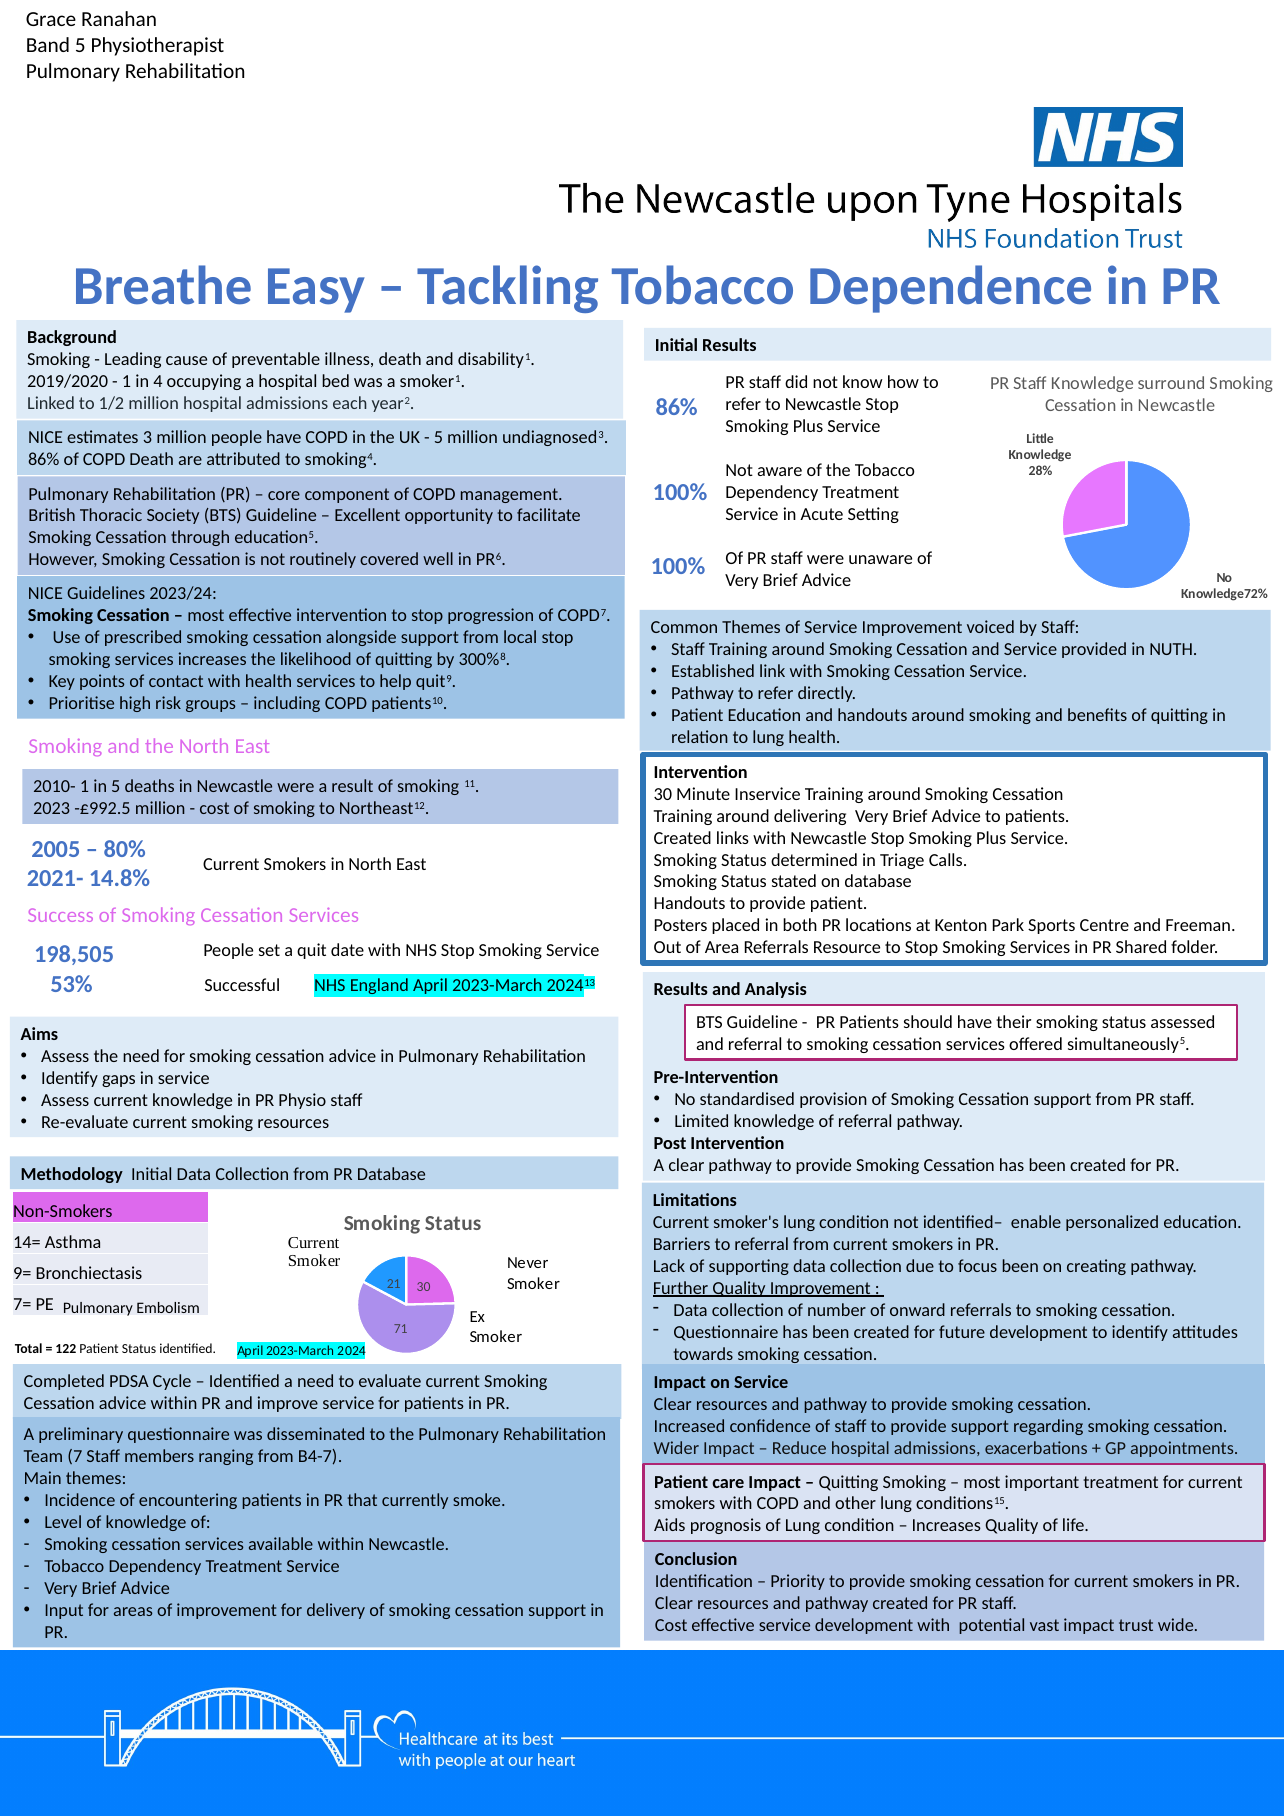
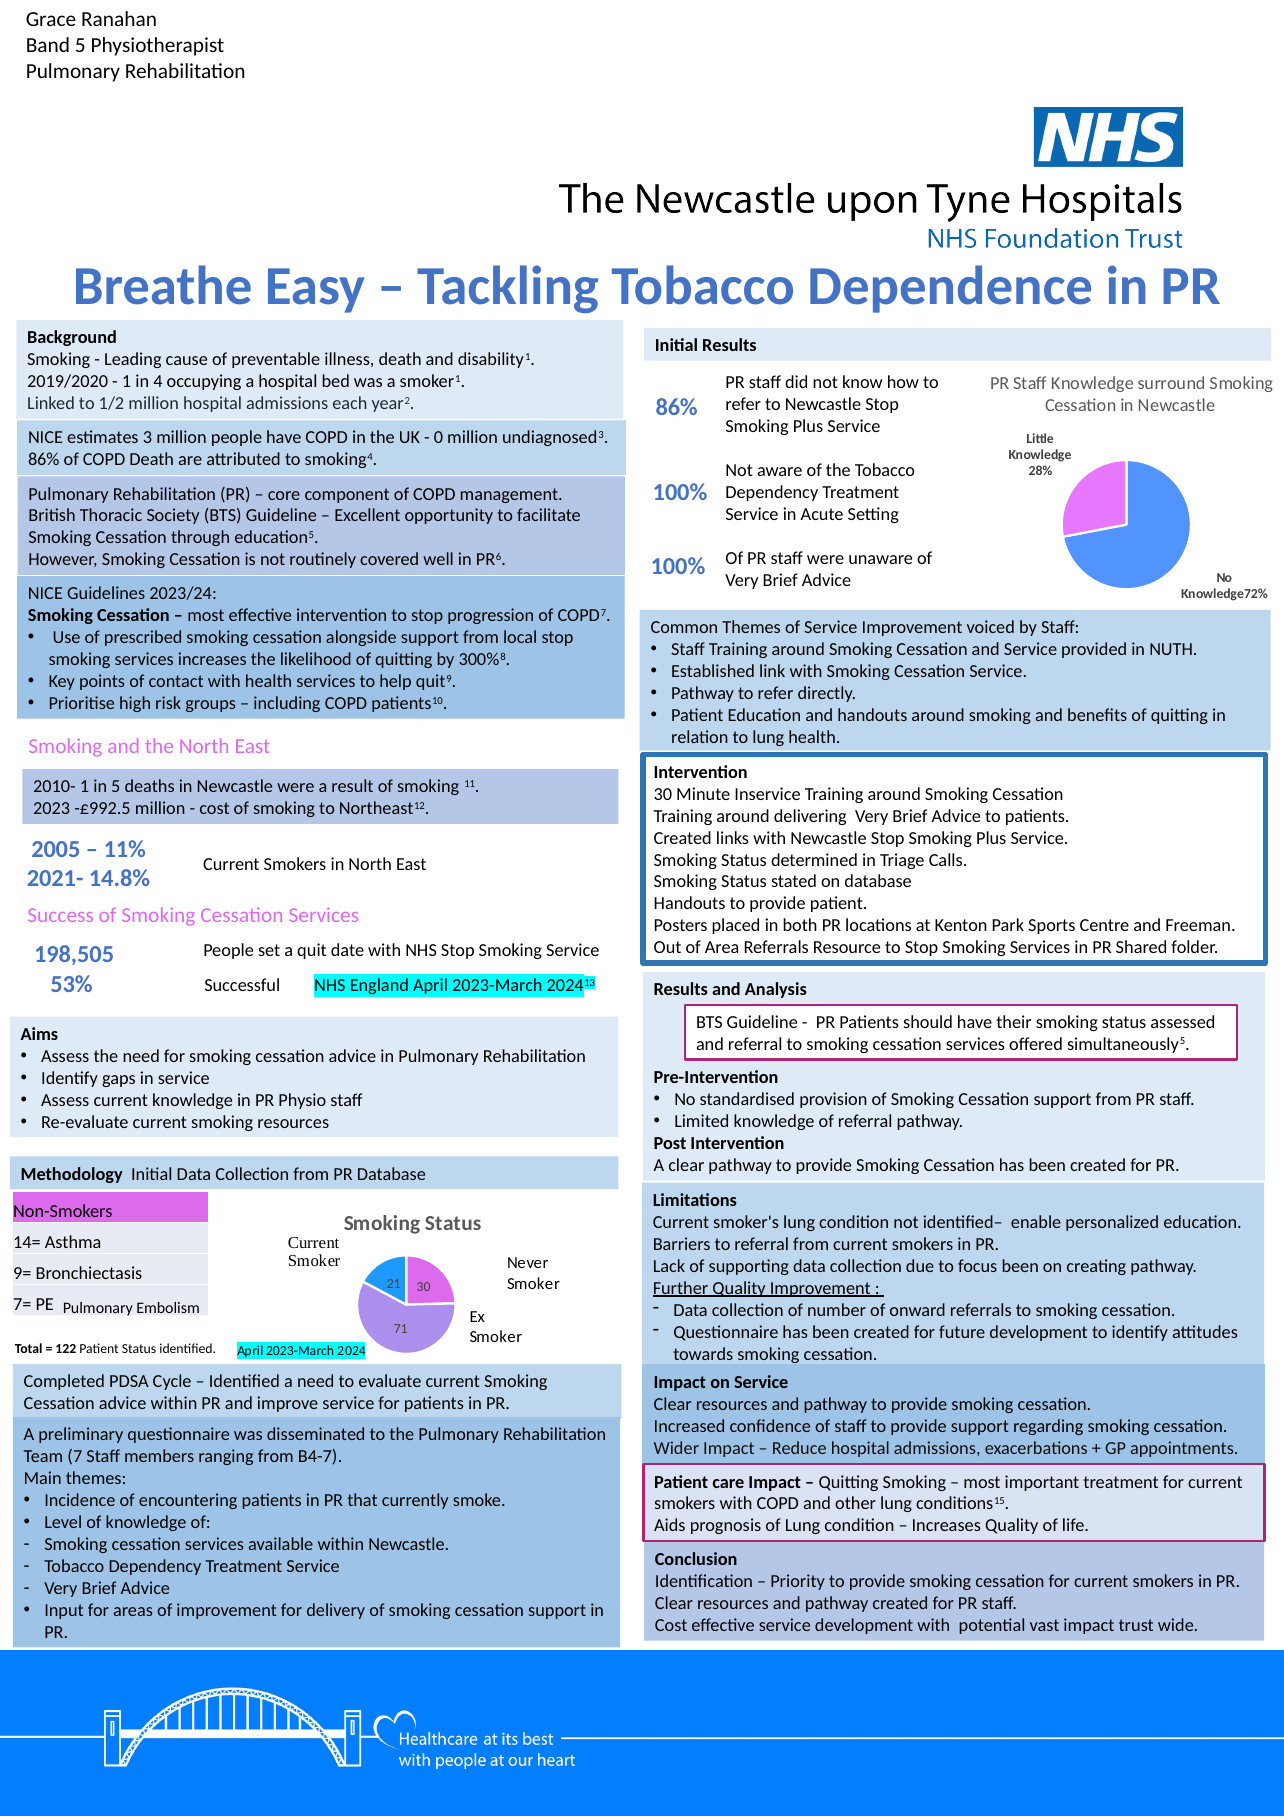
5: 5 -> 0 (439, 438)
80%: 80% -> 11% (125, 849)
